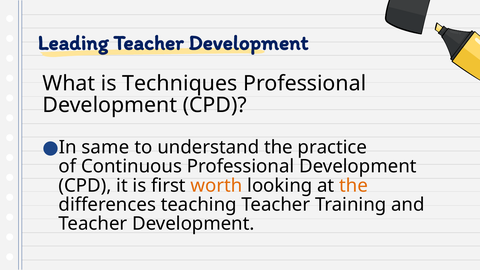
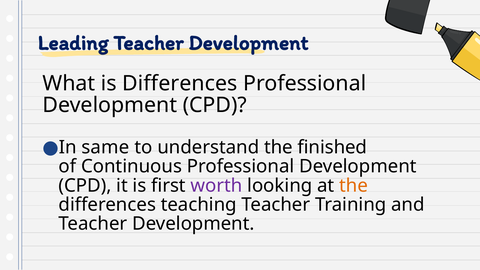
is Techniques: Techniques -> Differences (180, 83)
practice: practice -> finished (332, 147)
worth colour: orange -> purple (216, 186)
